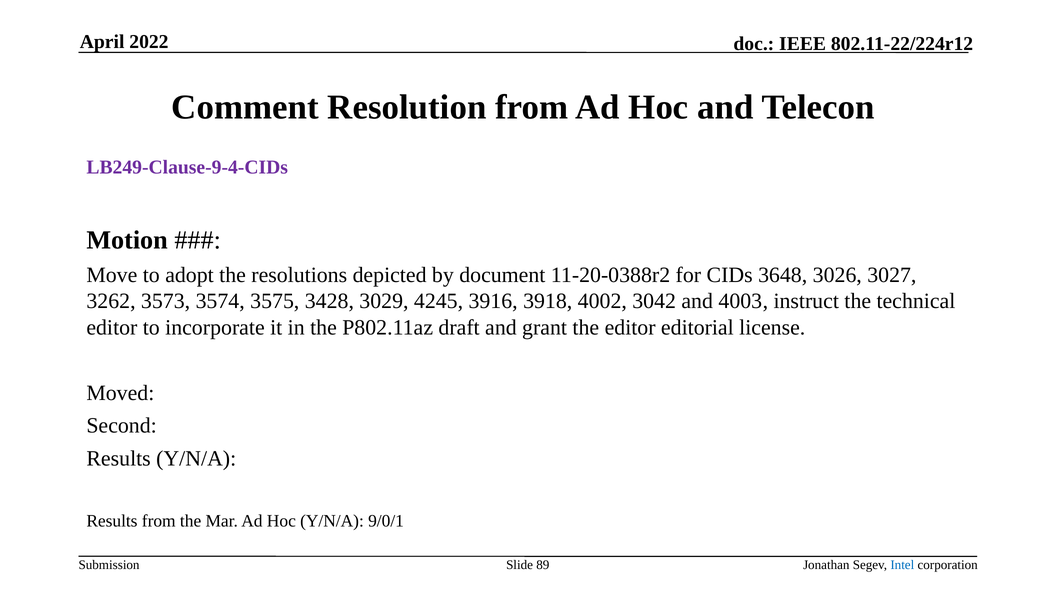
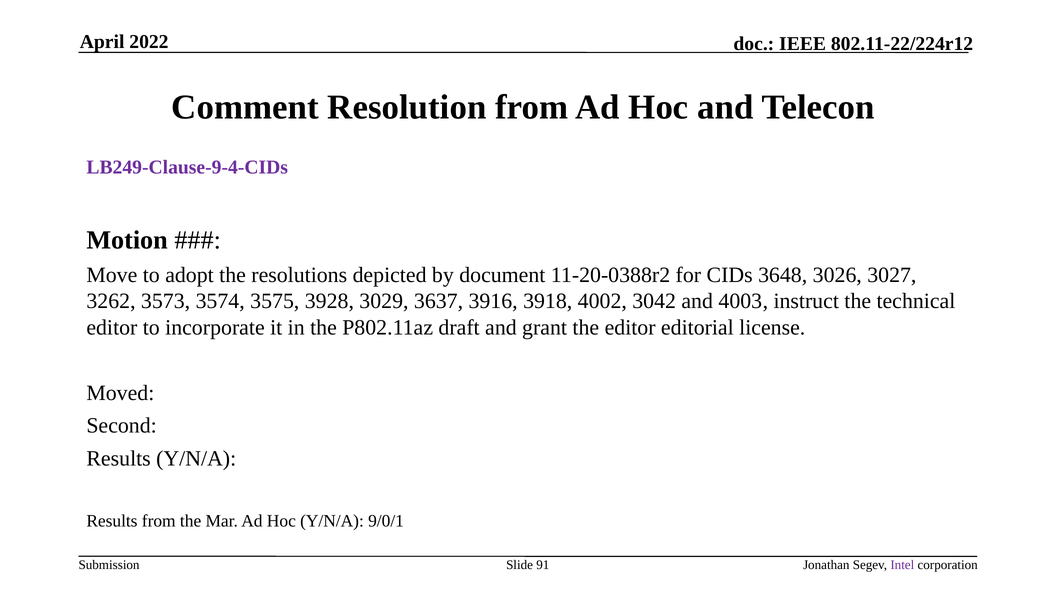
3428: 3428 -> 3928 (329, 301)
4245: 4245 -> 3637 (439, 301)
89: 89 -> 91 (543, 565)
Intel colour: blue -> purple (902, 565)
